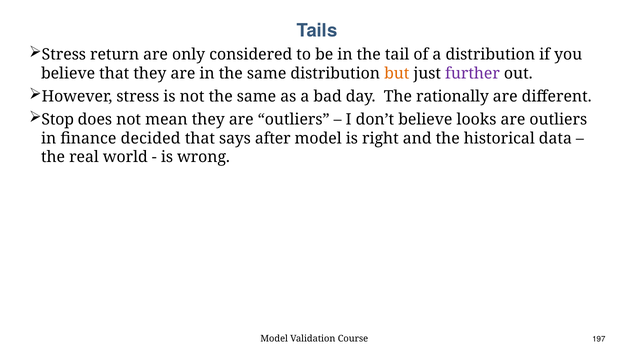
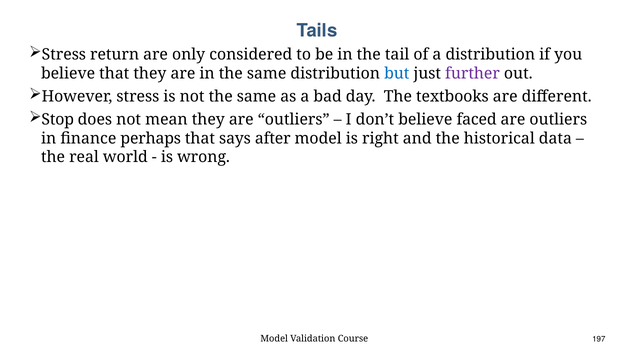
but colour: orange -> blue (397, 74)
rationally: rationally -> textbooks (452, 97)
looks: looks -> faced (477, 120)
decided: decided -> perhaps (151, 138)
